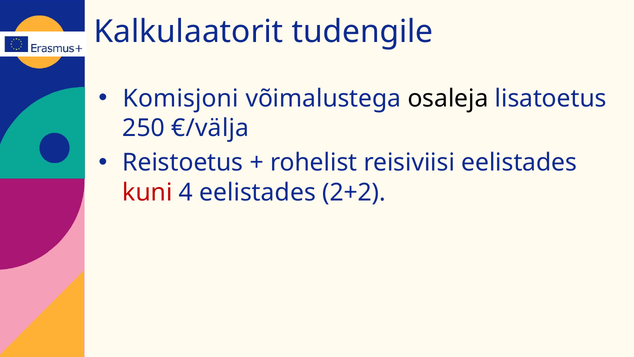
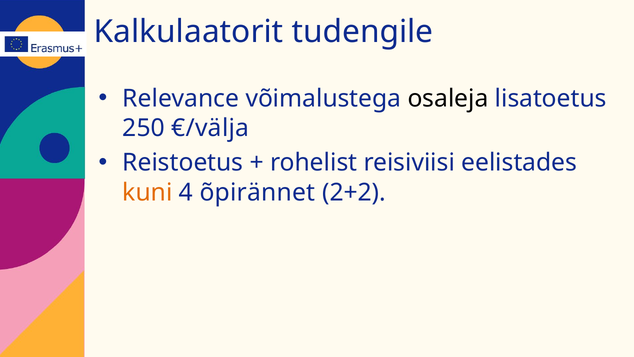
Komisjoni: Komisjoni -> Relevance (181, 98)
kuni colour: red -> orange (147, 192)
4 eelistades: eelistades -> õpirännet (257, 192)
